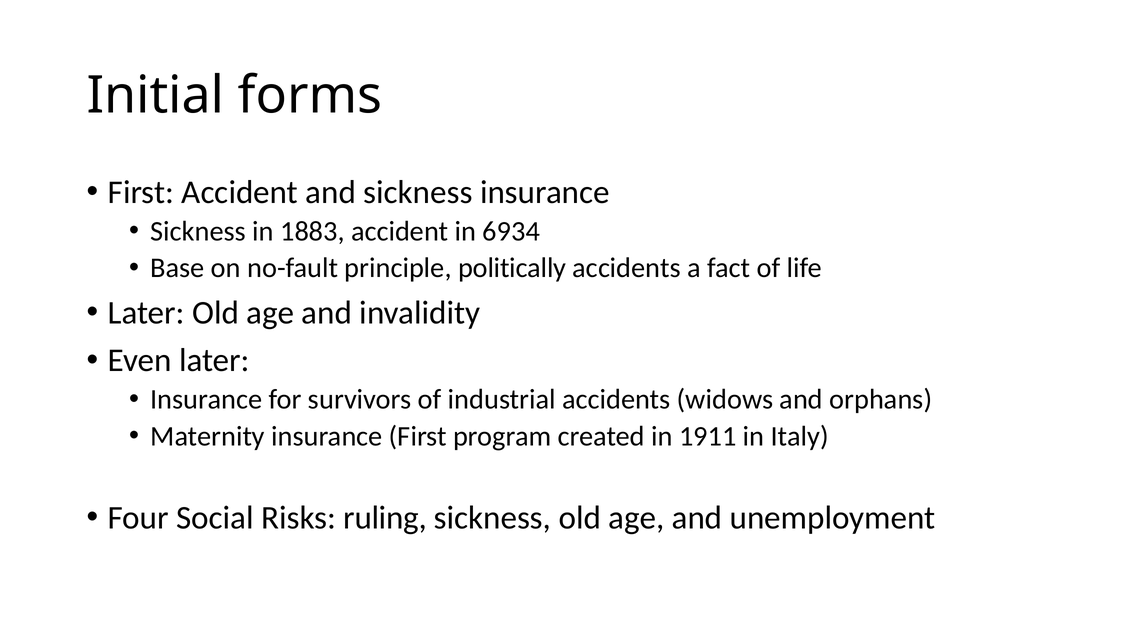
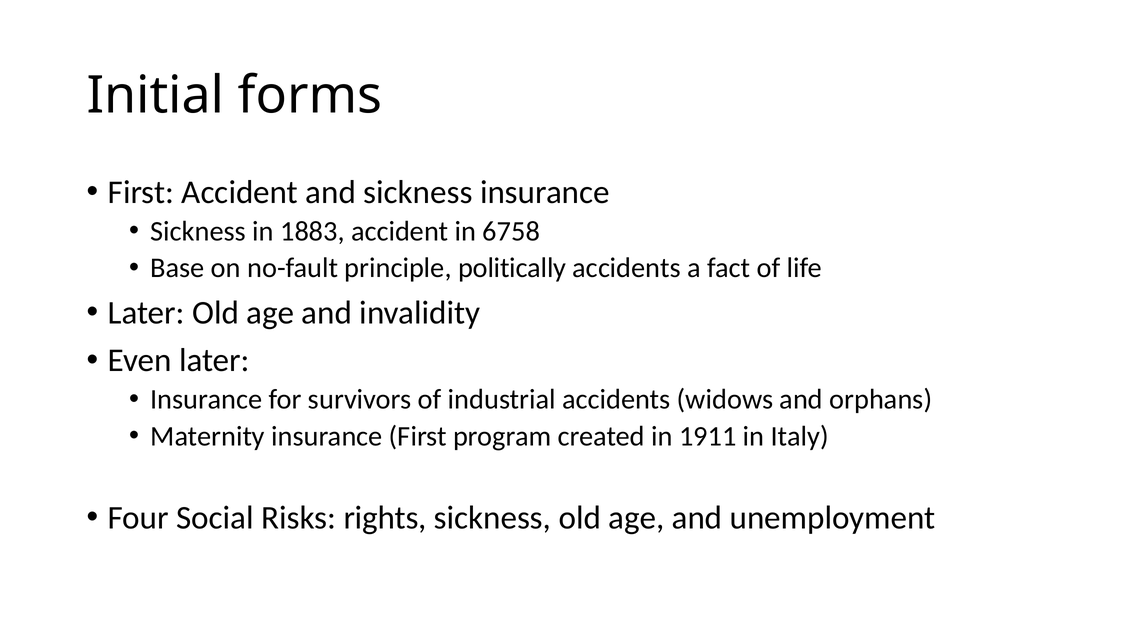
6934: 6934 -> 6758 (511, 231)
ruling: ruling -> rights (385, 517)
